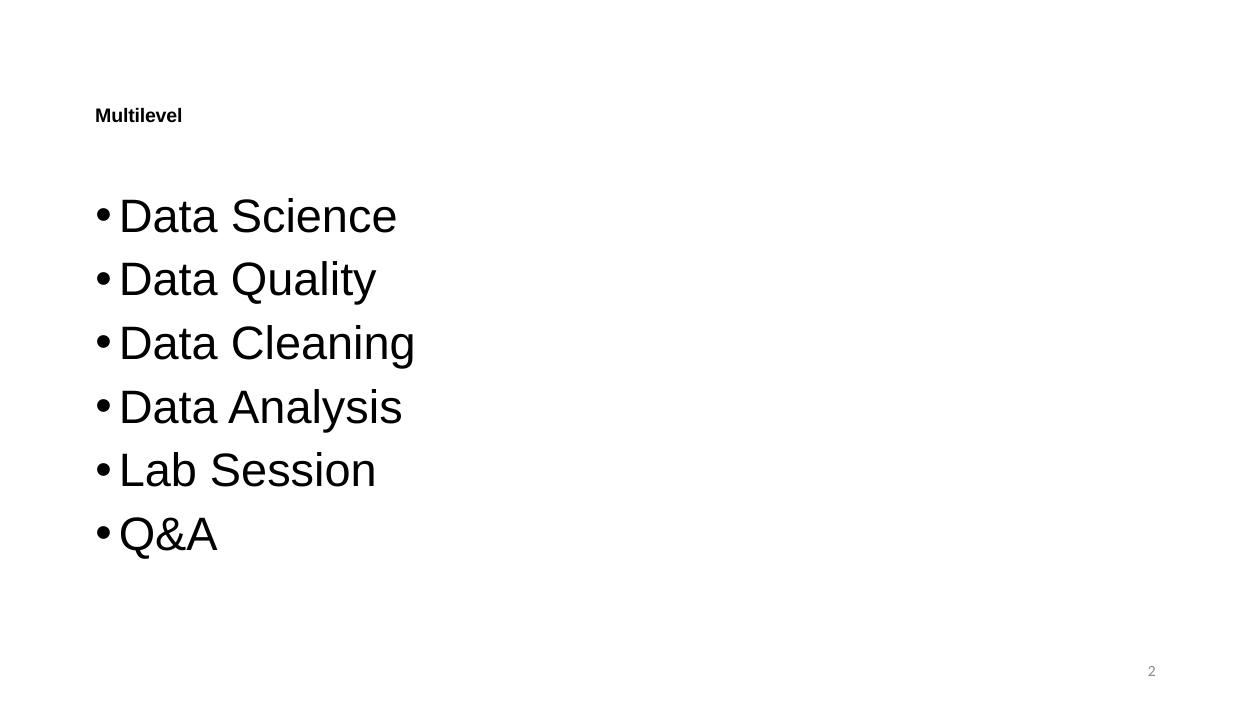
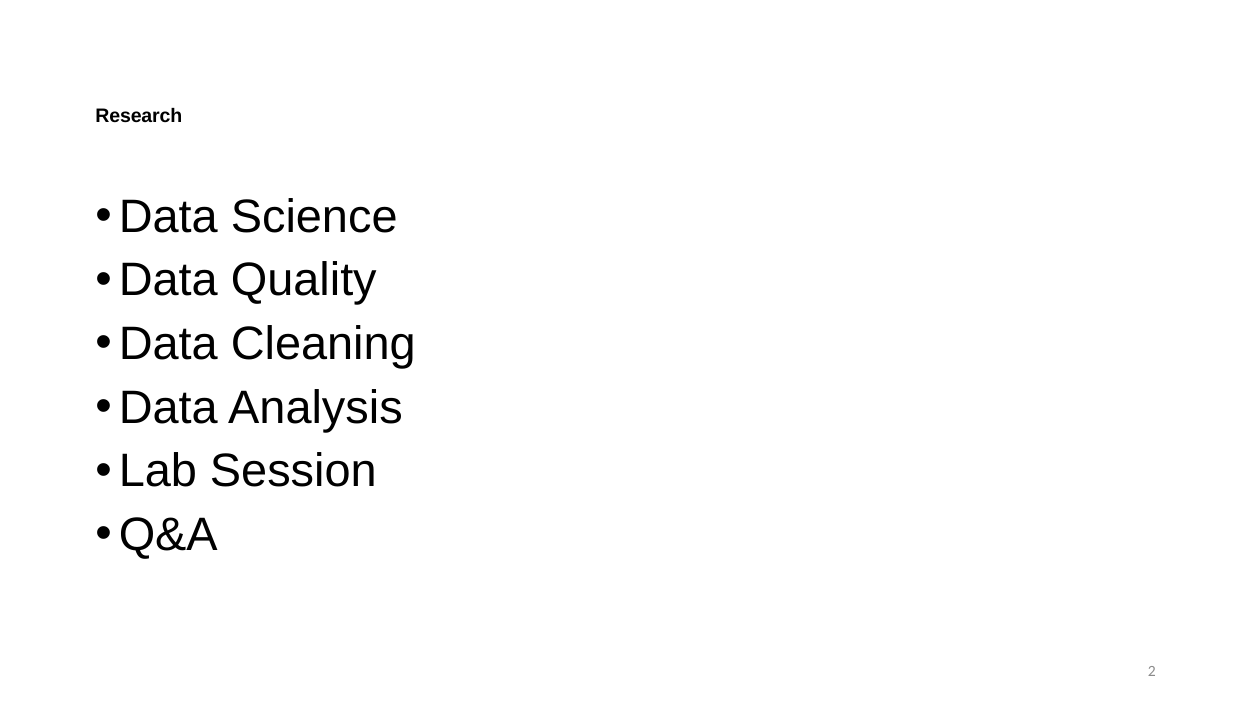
Multilevel: Multilevel -> Research (139, 116)
